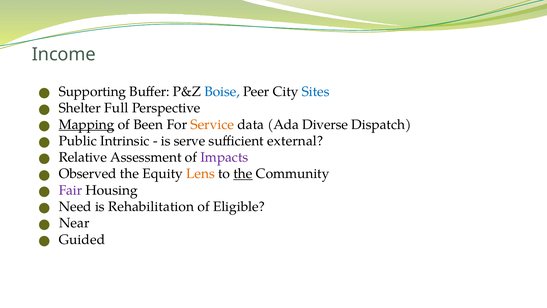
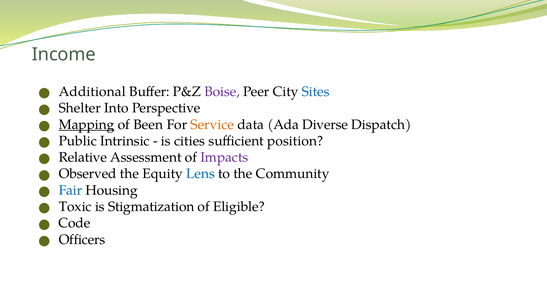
Supporting: Supporting -> Additional (92, 92)
Boise colour: blue -> purple (222, 92)
Full: Full -> Into (116, 108)
serve: serve -> cities (190, 141)
external: external -> position (295, 141)
Lens colour: orange -> blue (201, 174)
the underline: present -> none (243, 174)
Fair colour: purple -> blue (70, 190)
Need: Need -> Toxic (75, 206)
Rehabilitation: Rehabilitation -> Stigmatization (151, 206)
Near: Near -> Code (74, 223)
Guided: Guided -> Officers (82, 239)
